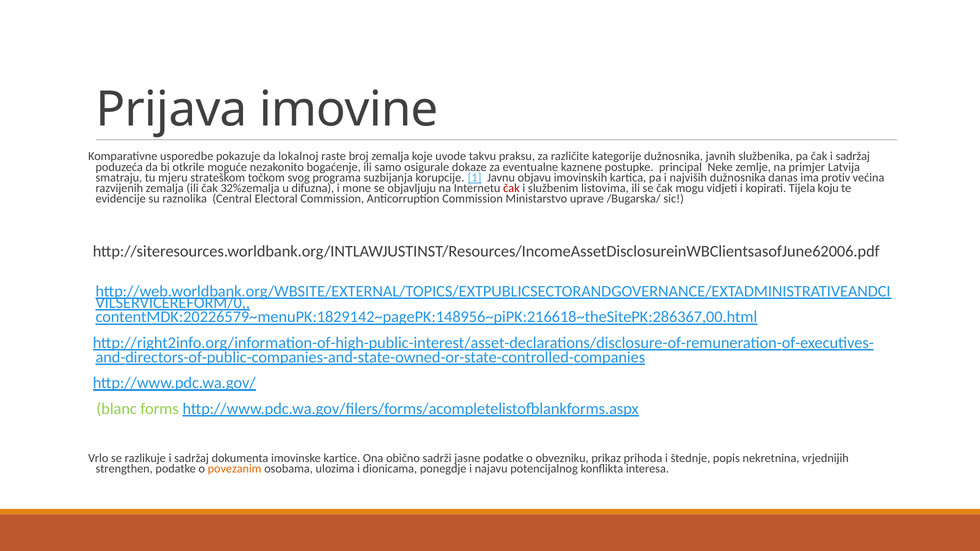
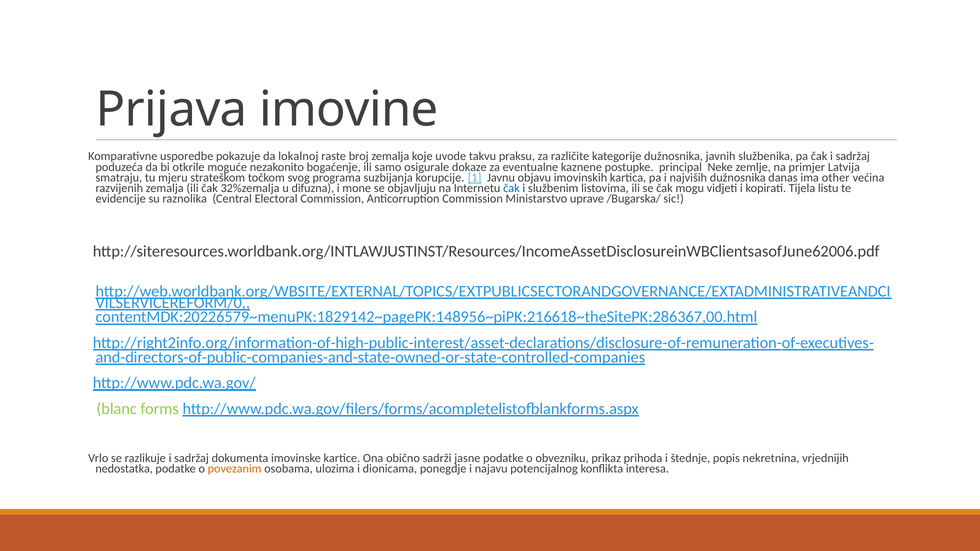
protiv: protiv -> other (836, 178)
čak colour: red -> blue (511, 188)
koju: koju -> listu (828, 188)
strengthen: strengthen -> nedostatka (124, 469)
